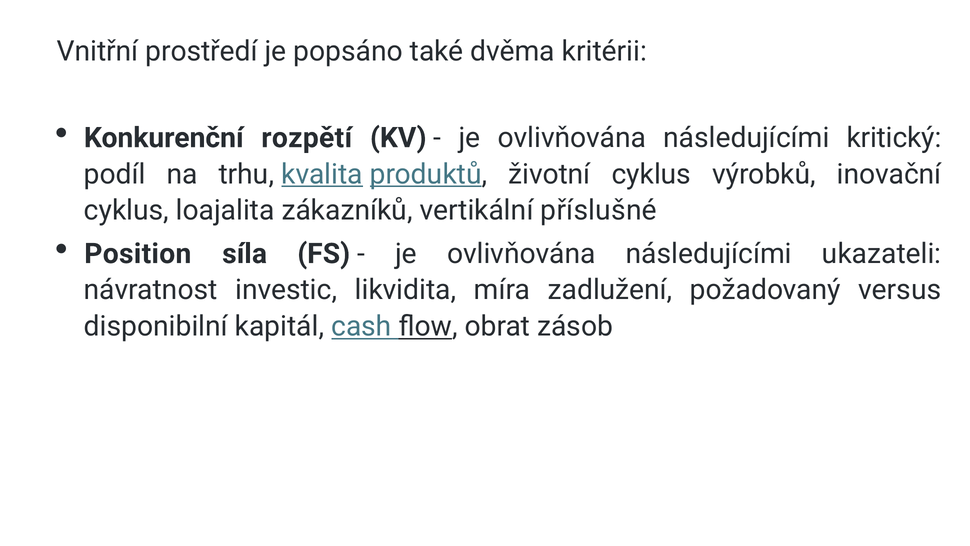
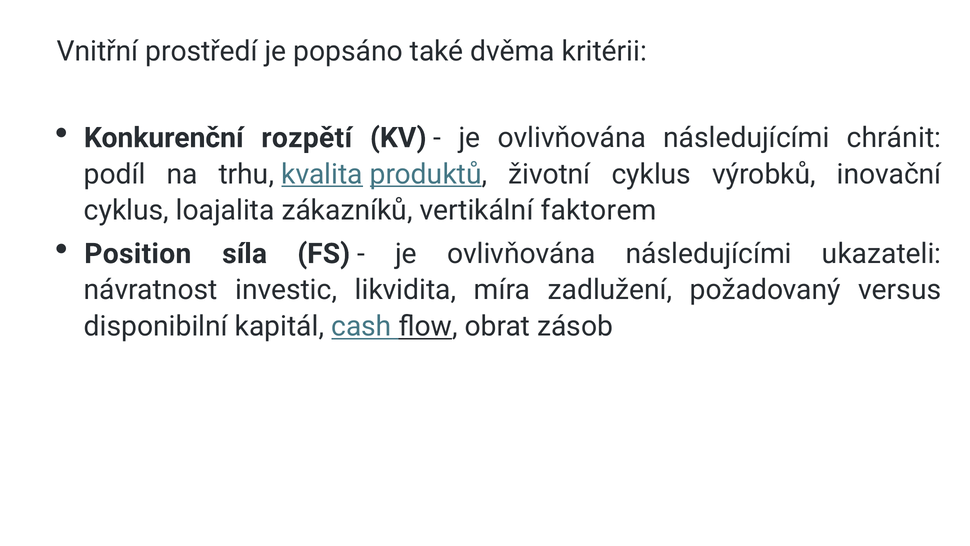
kritický: kritický -> chránit (894, 138)
příslušné: příslušné -> faktorem (599, 210)
